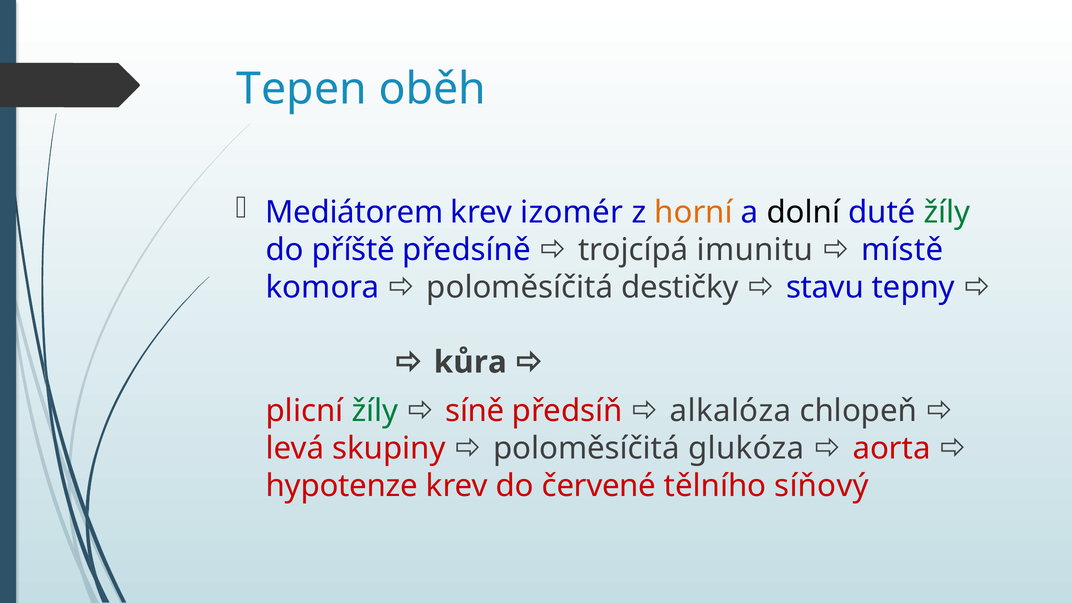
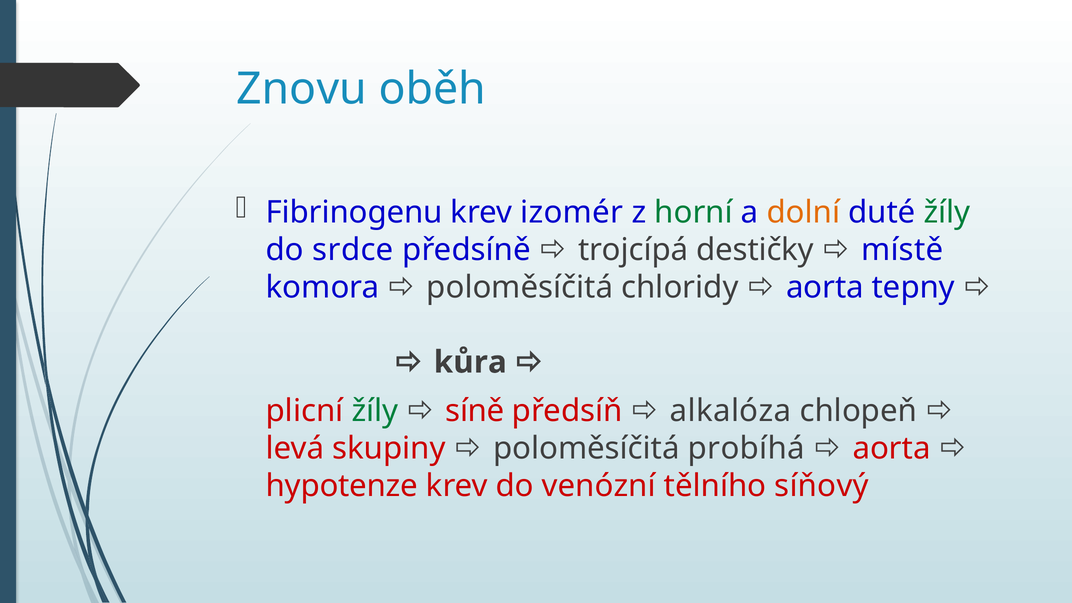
Tepen: Tepen -> Znovu (302, 89)
Mediátorem: Mediátorem -> Fibrinogenu (354, 213)
horní colour: orange -> green (694, 213)
dolní colour: black -> orange (803, 213)
příště: příště -> srdce (353, 250)
imunitu: imunitu -> destičky (755, 250)
destičky: destičky -> chloridy (680, 287)
stavu: stavu -> aorta (825, 287)
glukóza: glukóza -> probíhá (746, 448)
červené: červené -> venózní (599, 486)
